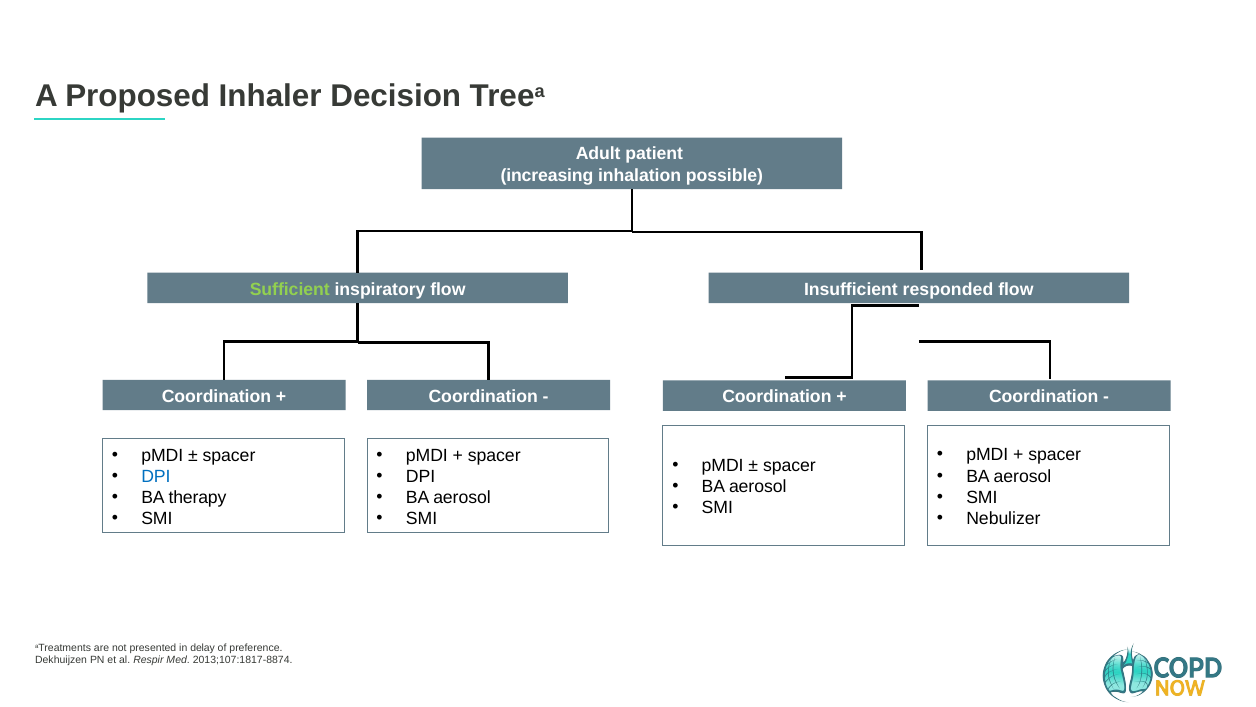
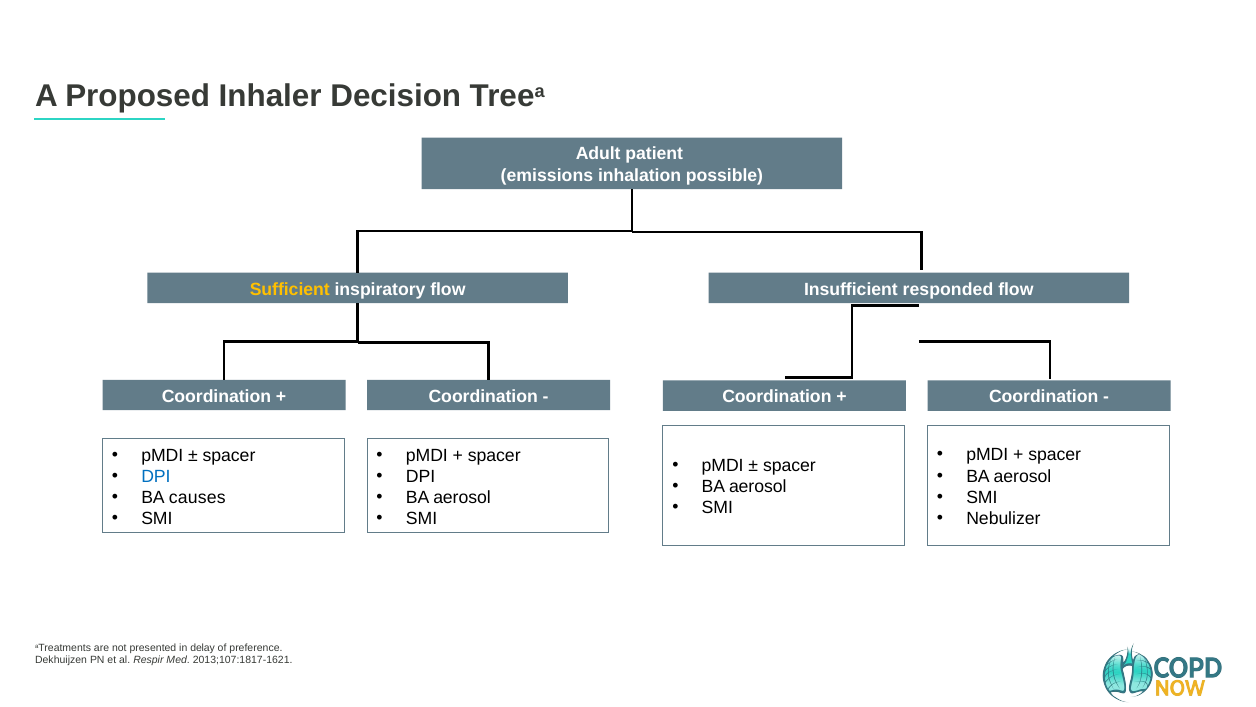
increasing: increasing -> emissions (547, 175)
Sufficient colour: light green -> yellow (290, 289)
therapy: therapy -> causes (197, 497)
2013;107:1817-8874: 2013;107:1817-8874 -> 2013;107:1817-1621 (243, 660)
